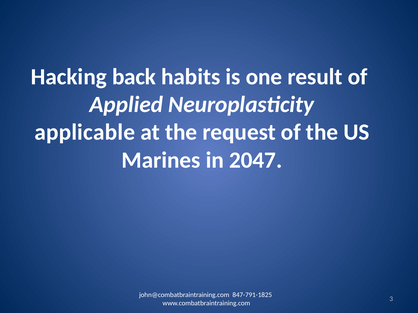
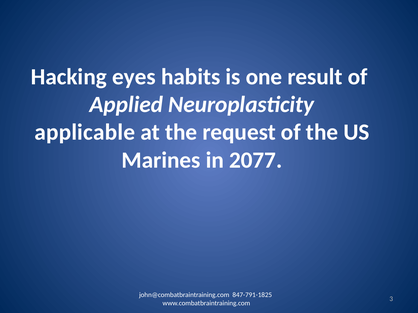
back: back -> eyes (134, 77)
2047: 2047 -> 2077 (256, 160)
